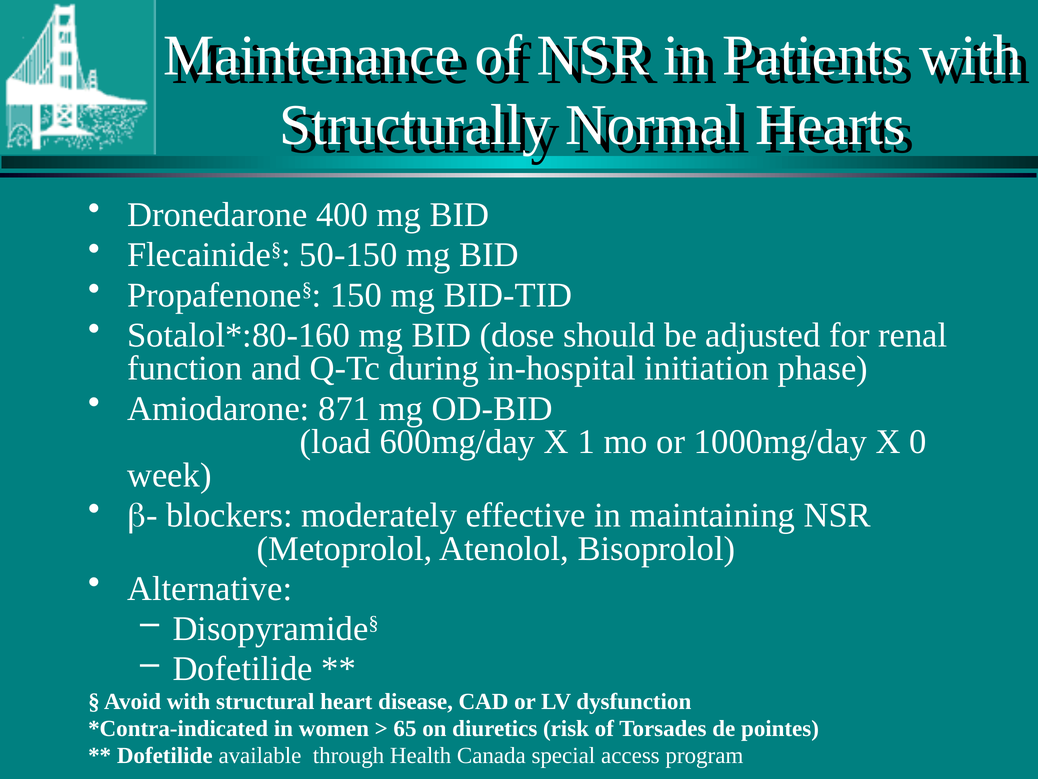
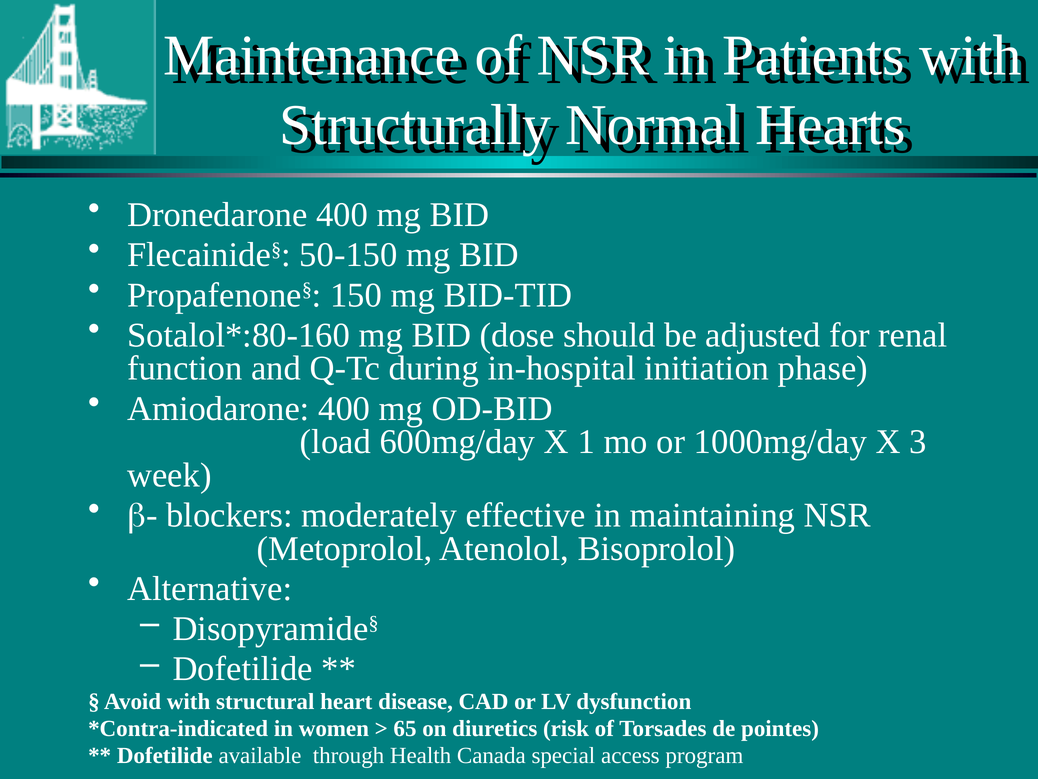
Amiodarone 871: 871 -> 400 (344, 408)
0: 0 -> 3 (918, 442)
